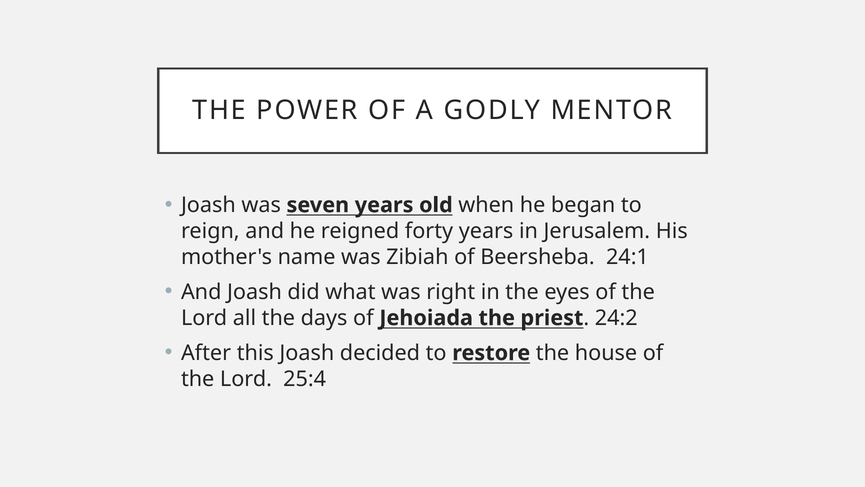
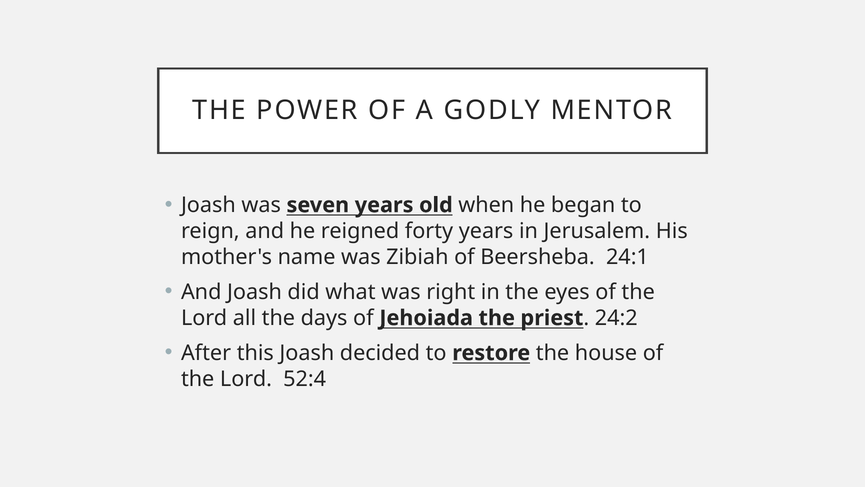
25:4: 25:4 -> 52:4 (305, 379)
